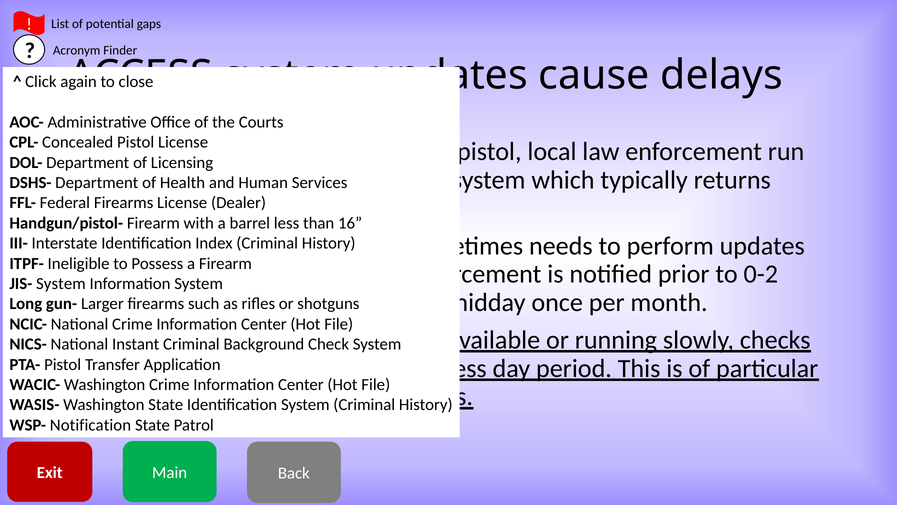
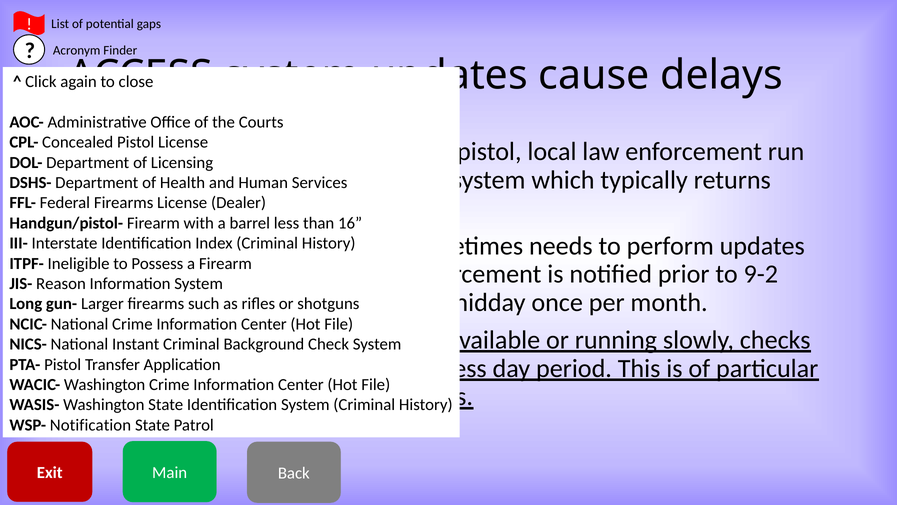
0-2: 0-2 -> 9-2 (761, 274)
JIS- System: System -> Reason (61, 283)
